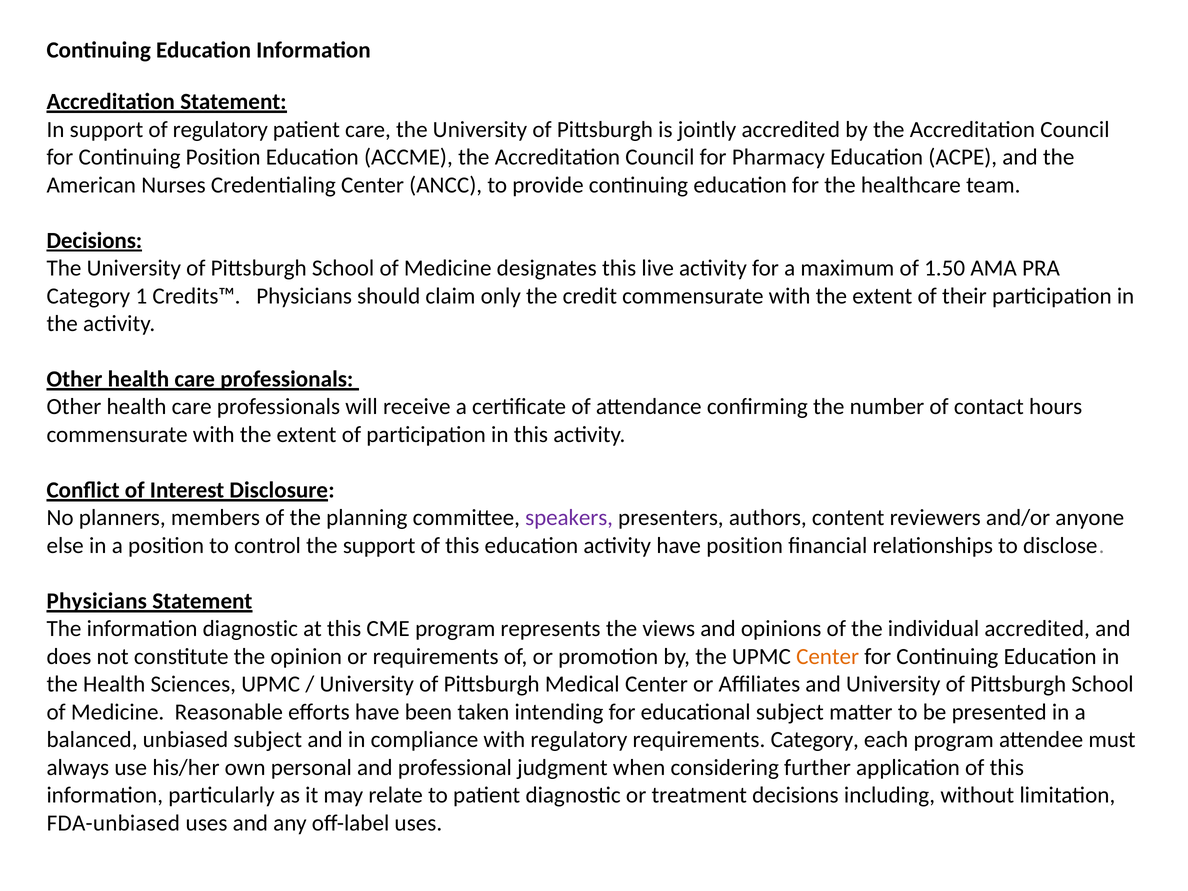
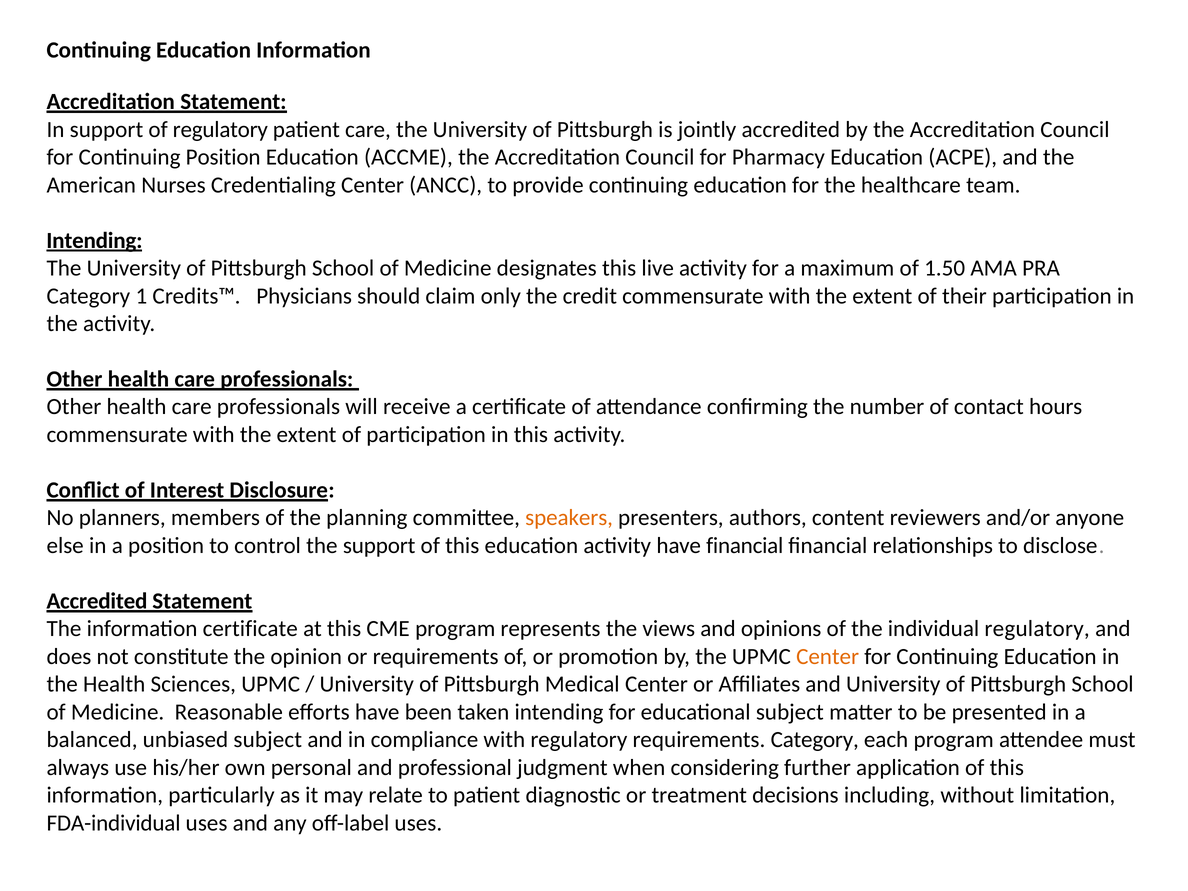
Decisions: Decisions -> Intending (94, 240)
speakers colour: purple -> orange (569, 518)
have position: position -> financial (745, 546)
Physicians: Physicians -> Accredited (97, 601)
information diagnostic: diagnostic -> certificate (250, 629)
individual accredited: accredited -> regulatory (1037, 629)
FDA-unbiased: FDA-unbiased -> FDA-individual (114, 823)
